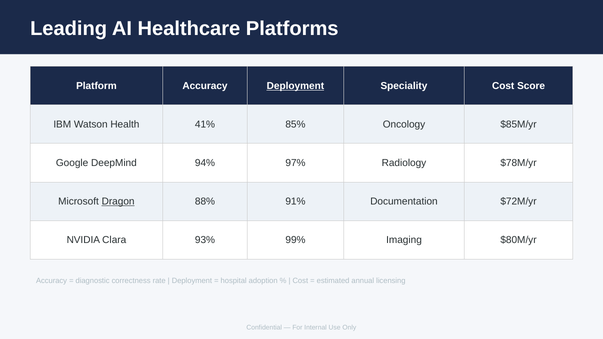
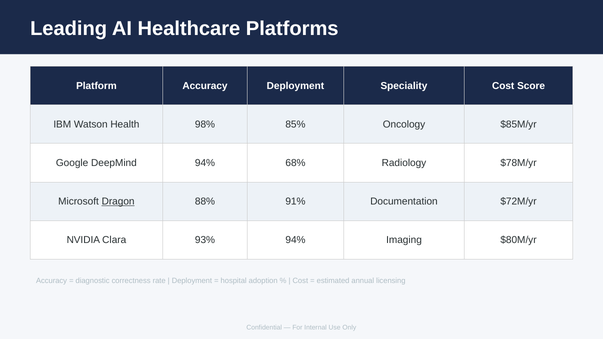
Deployment underline: present -> none (295, 86)
41%: 41% -> 98% (205, 124)
97%: 97% -> 68% (295, 163)
93% 99%: 99% -> 94% (295, 240)
